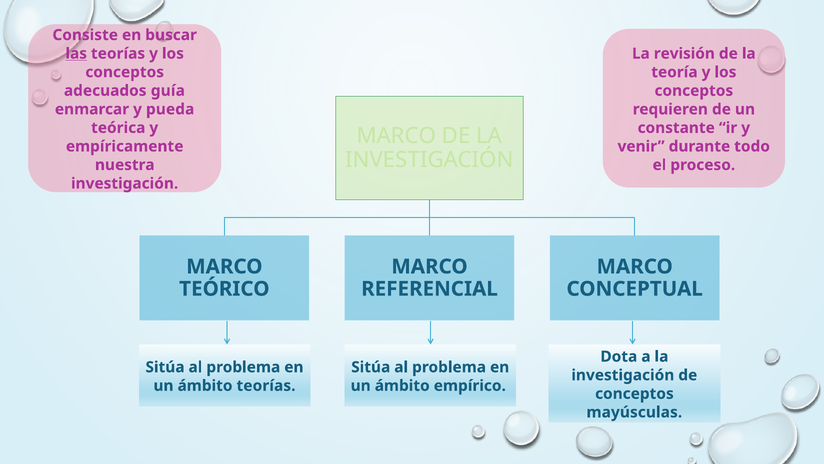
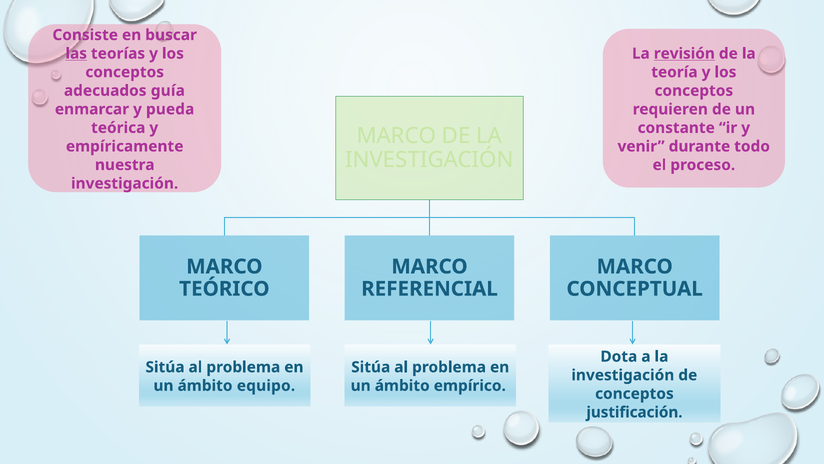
revisión underline: none -> present (684, 54)
ámbito teorías: teorías -> equipo (266, 385)
mayúsculas: mayúsculas -> justificación (634, 412)
